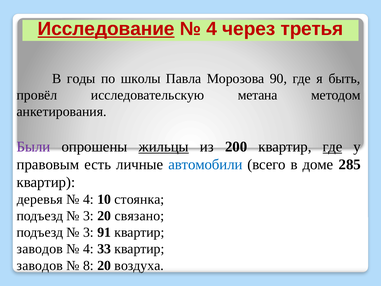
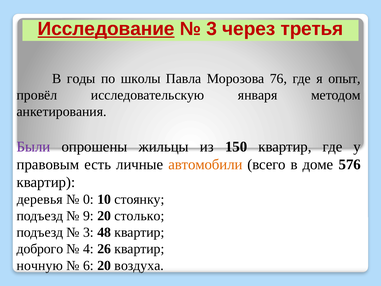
4: 4 -> 3 (212, 29)
90: 90 -> 76 (278, 79)
быть: быть -> опыт (344, 79)
метана: метана -> января (258, 95)
жильцы underline: present -> none (164, 147)
200: 200 -> 150 (236, 147)
где underline: present -> none (332, 147)
автомобили colour: blue -> orange (205, 164)
285: 285 -> 576 (350, 164)
4: 4 -> 0 (88, 199)
стоянка: стоянка -> стоянку (139, 199)
3: 3 -> 9 (88, 216)
связано: связано -> столько (139, 216)
91: 91 -> 48 (104, 232)
заводов: заводов -> доброго (40, 249)
33: 33 -> 26 (104, 249)
заводов: заводов -> ночную (40, 265)
8: 8 -> 6 (88, 265)
